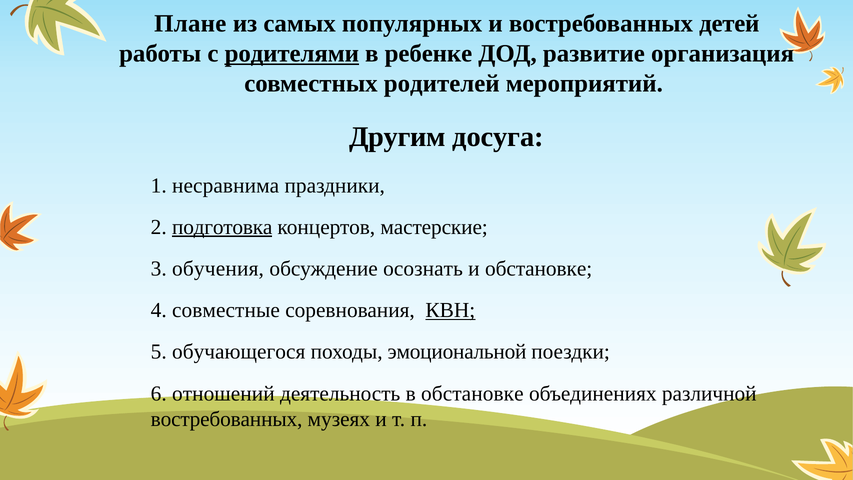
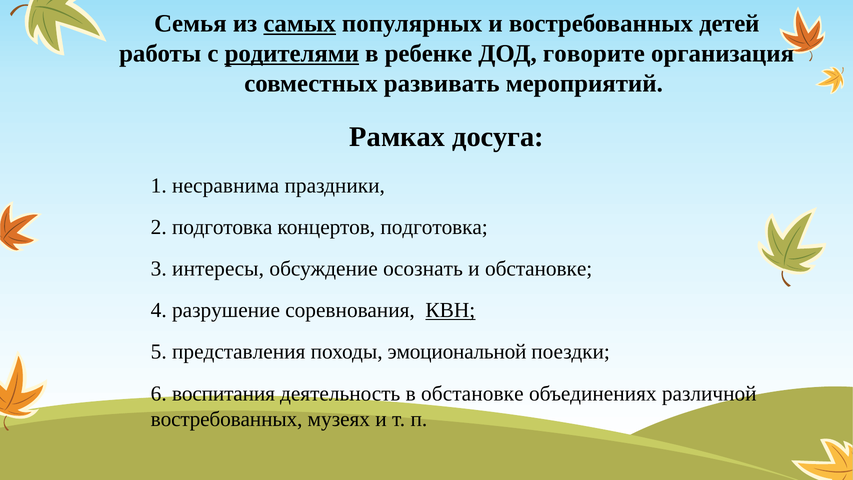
Плане: Плане -> Семья (190, 24)
самых underline: none -> present (300, 24)
развитие: развитие -> говорите (594, 54)
родителей: родителей -> развивать (442, 83)
Другим: Другим -> Рамках (397, 137)
подготовка underline: present -> none (222, 227)
концертов мастерские: мастерские -> подготовка (434, 227)
обучения: обучения -> интересы (218, 269)
совместные: совместные -> разрушение (226, 310)
обучающегося: обучающегося -> представления (239, 352)
отношений: отношений -> воспитания (223, 393)
